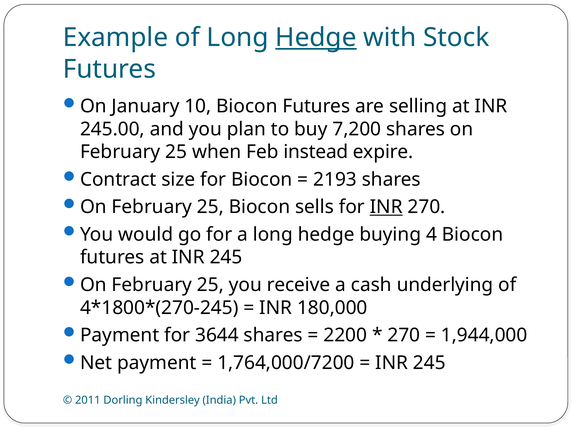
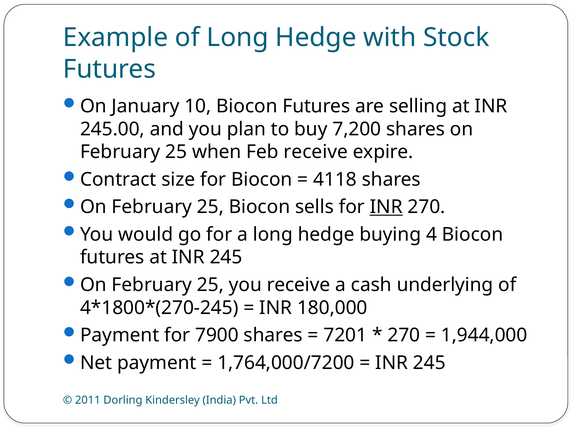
Hedge underline: present -> none (316, 38)
Feb instead: instead -> receive (316, 152)
2193: 2193 -> 4118 (335, 179)
3644: 3644 -> 7900 (217, 335)
2200: 2200 -> 7201 (345, 335)
